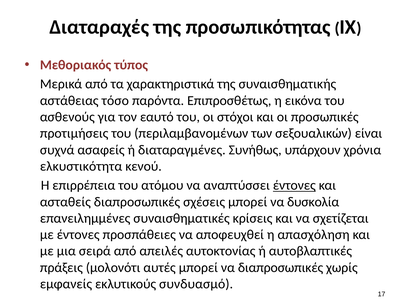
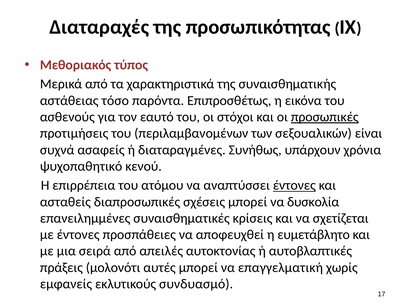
προσωπικές underline: none -> present (325, 117)
ελκυστικότητα: ελκυστικότητα -> ψυχοπαθητικό (81, 166)
απασχόληση: απασχόληση -> ευμετάβλητο (314, 234)
να διαπροσωπικές: διαπροσωπικές -> επαγγελματική (280, 267)
